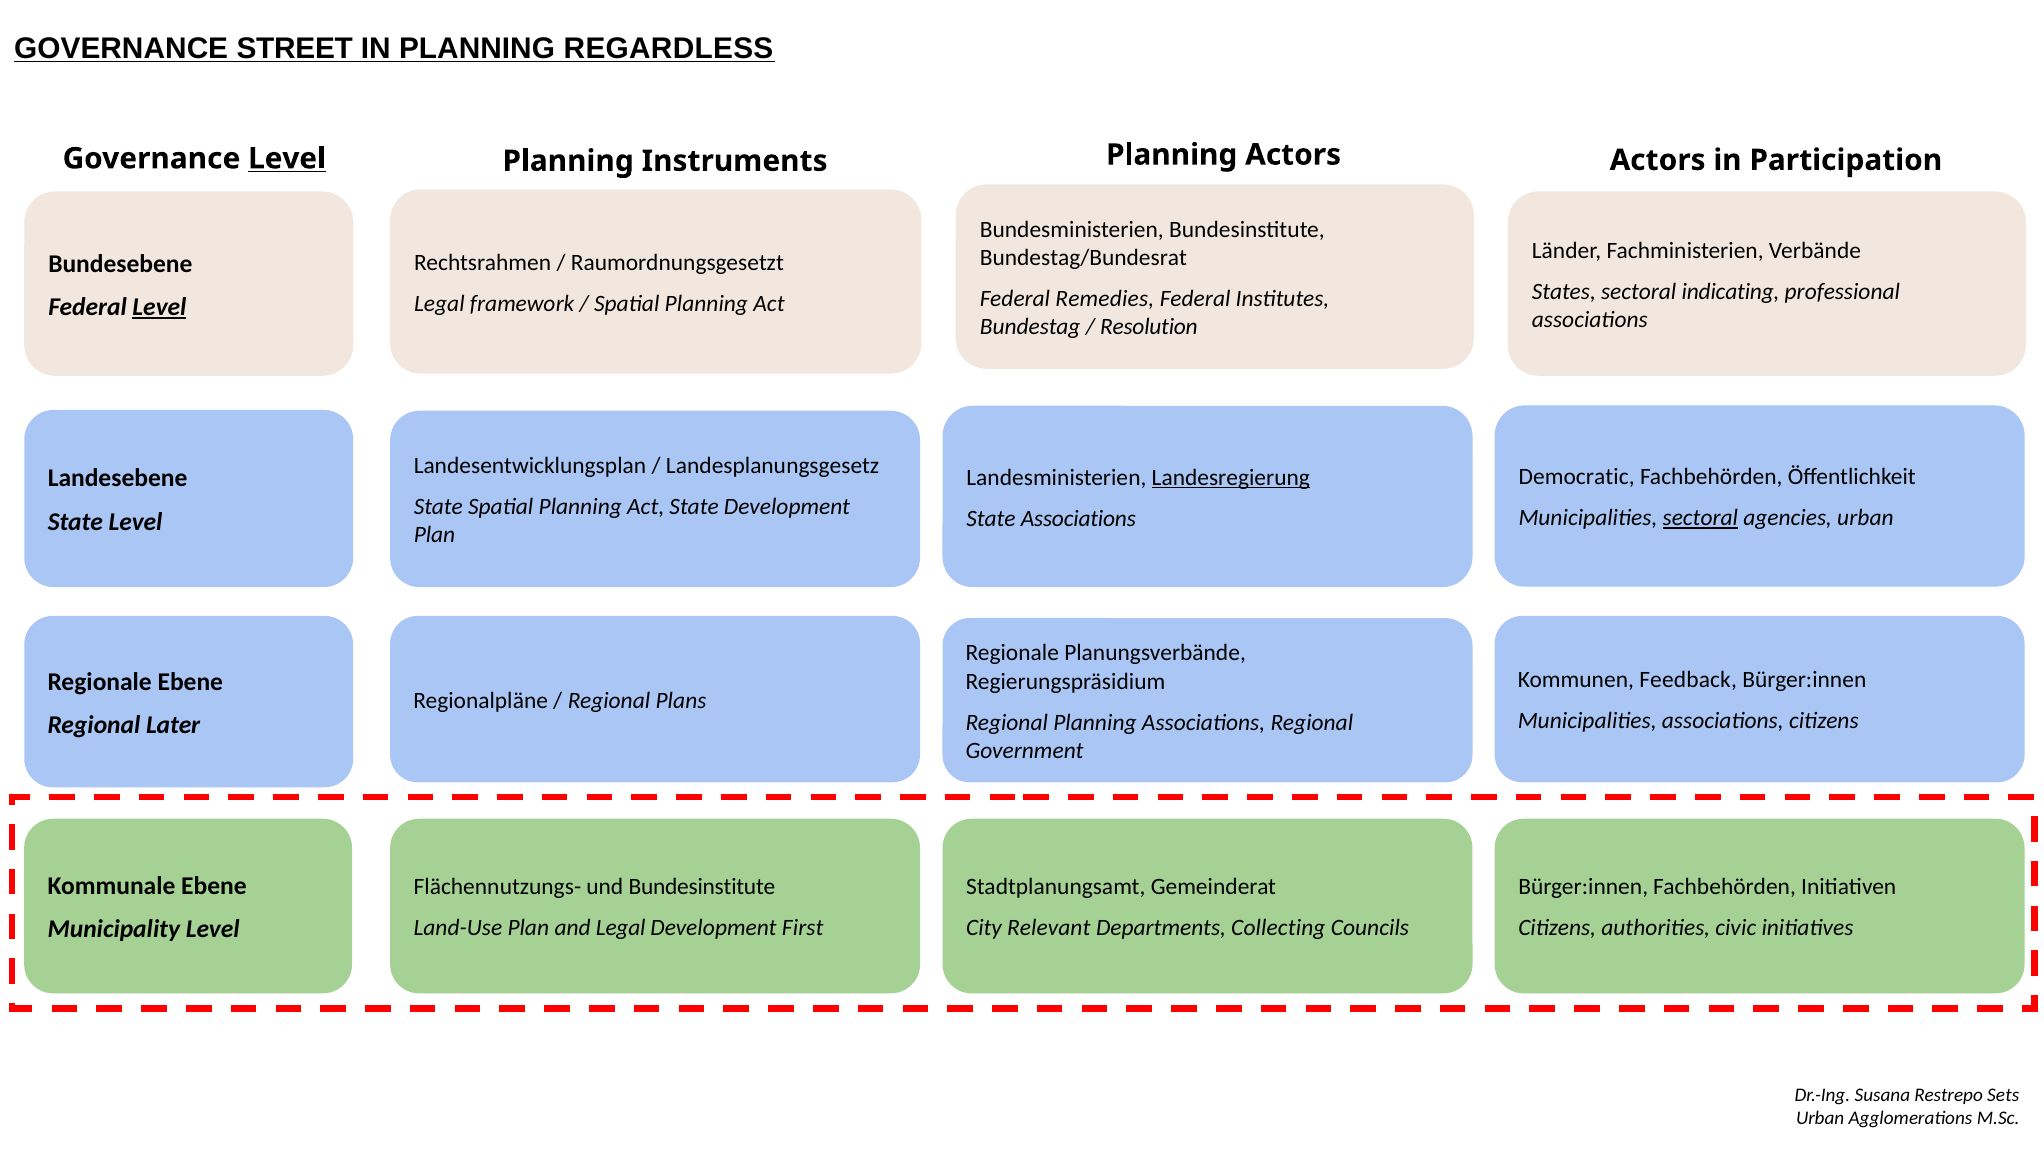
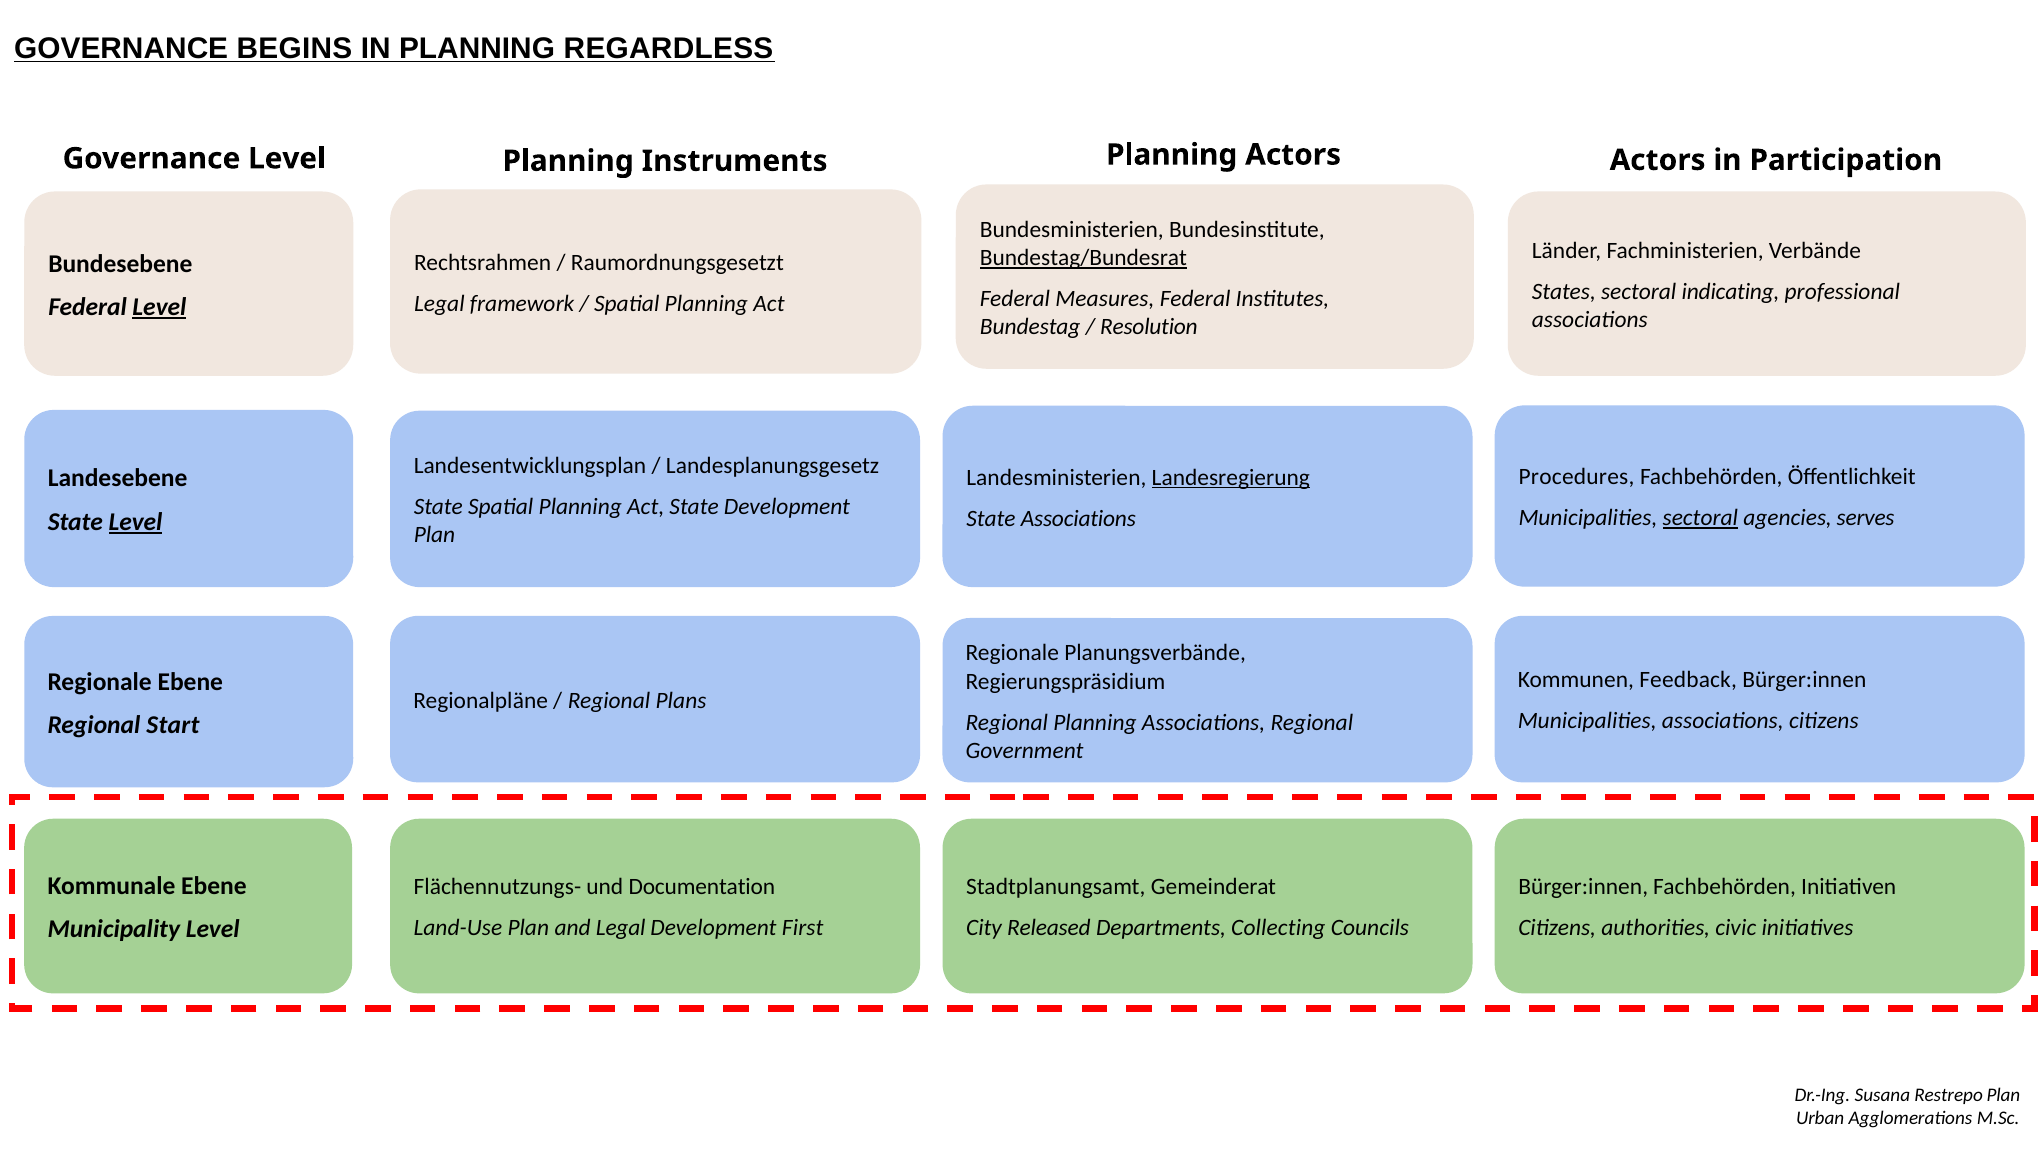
STREET: STREET -> BEGINS (294, 48)
Level underline: present -> none (287, 159)
Bundestag/Bundesrat underline: none -> present (1083, 258)
Remedies: Remedies -> Measures (1105, 299)
Democratic: Democratic -> Procedures (1577, 477)
agencies urban: urban -> serves (1866, 518)
Level underline: none -> present (136, 522)
Later: Later -> Start (173, 725)
und Bundesinstitute: Bundesinstitute -> Documentation (702, 887)
Relevant: Relevant -> Released (1049, 928)
Restrepo Sets: Sets -> Plan (2003, 1095)
